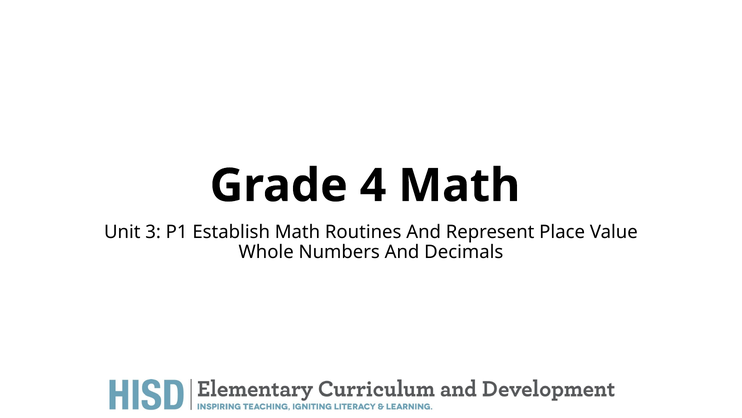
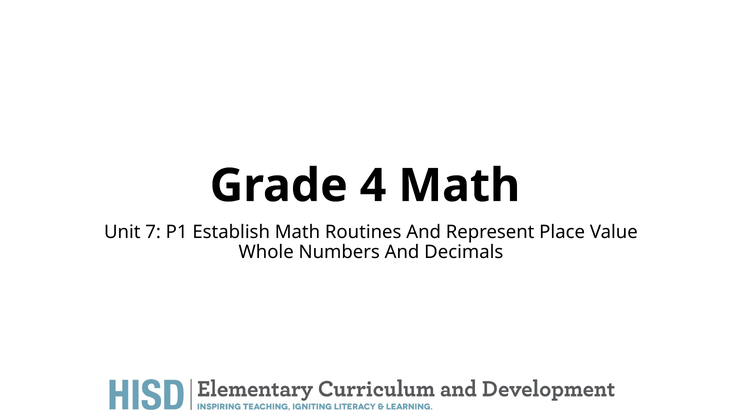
3: 3 -> 7 (153, 232)
